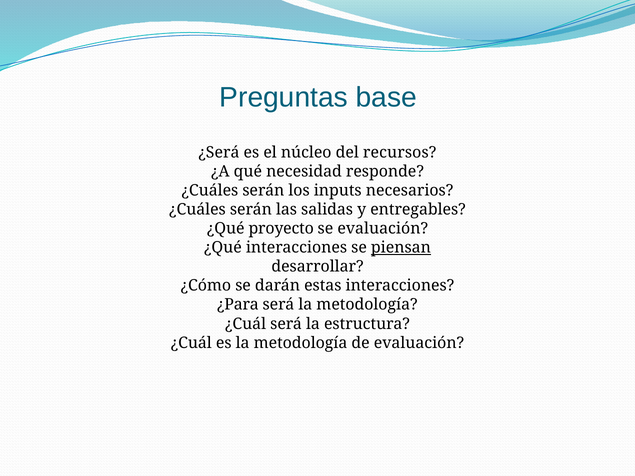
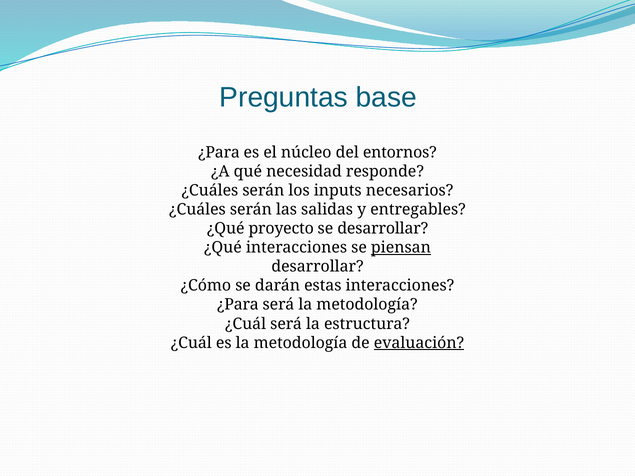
¿Será: ¿Será -> ¿Para (219, 152)
recursos: recursos -> entornos (400, 152)
se evaluación: evaluación -> desarrollar (383, 229)
evaluación underline: none -> present (419, 343)
